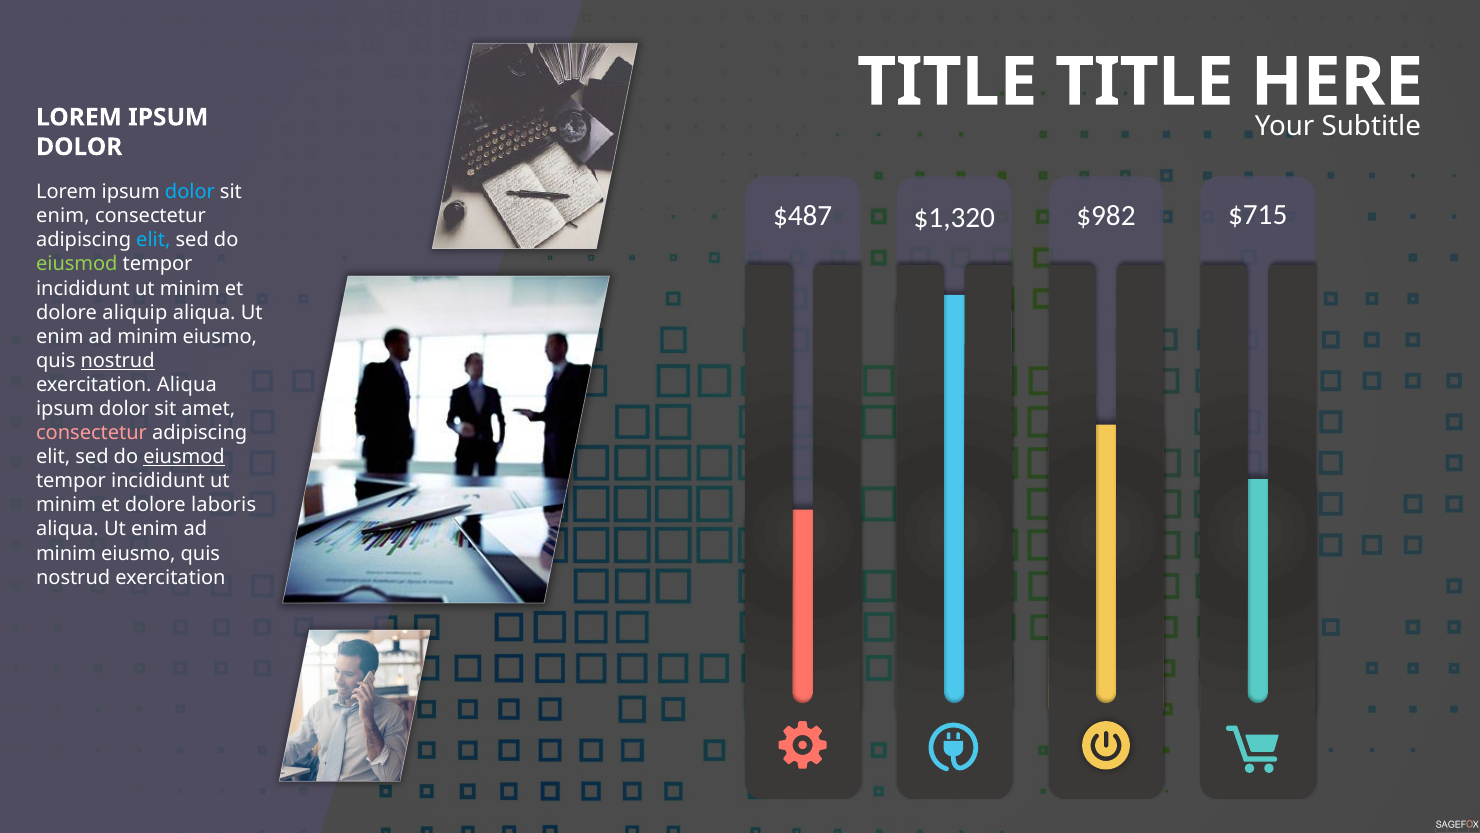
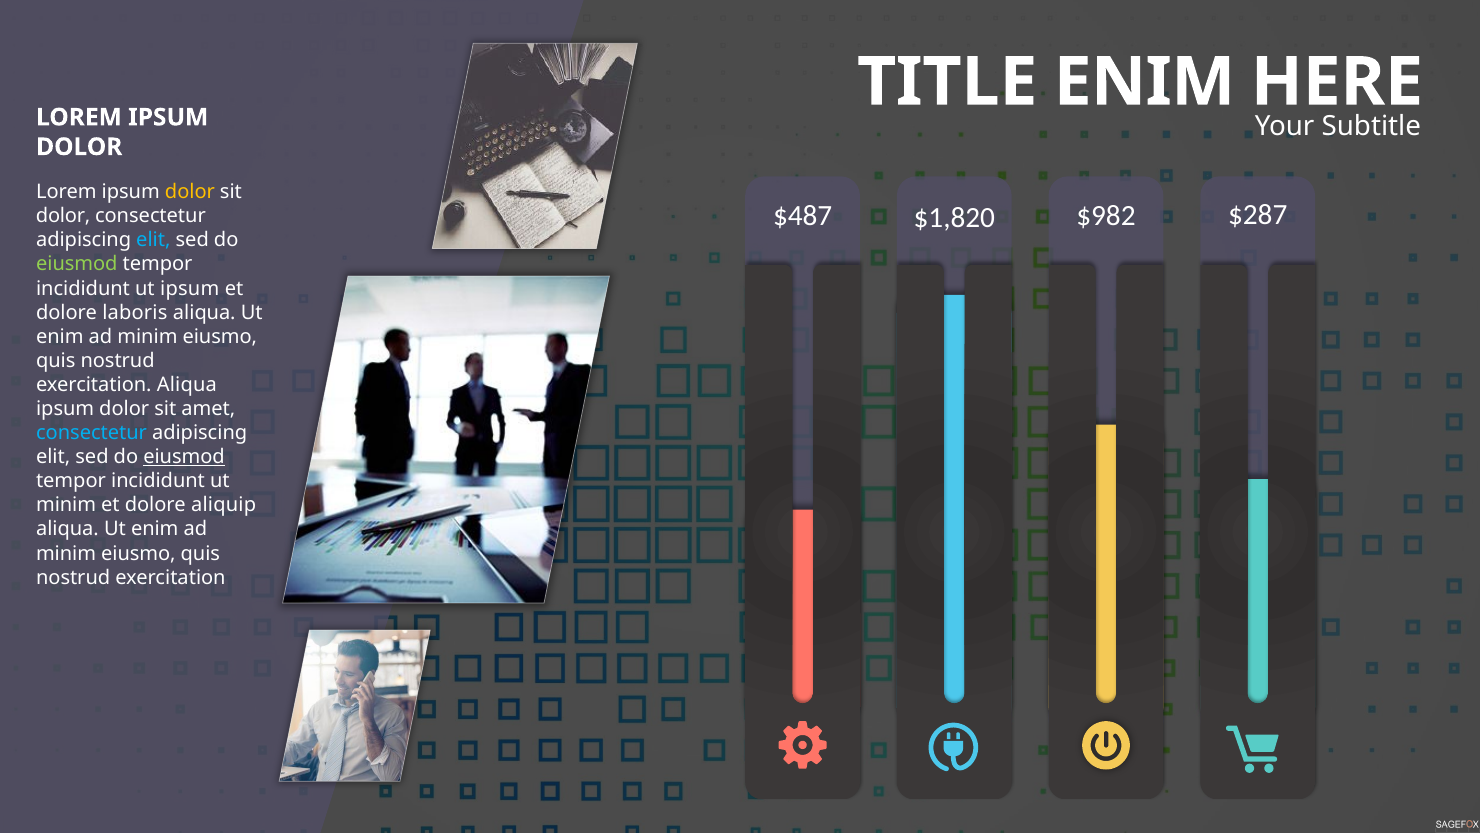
TITLE TITLE: TITLE -> ENIM (1144, 82)
dolor colour: light blue -> yellow (190, 192)
$1,320: $1,320 -> $1,820 (954, 217)
$715: $715 -> $287 (1258, 215)
enim: enim -> dolor (63, 216)
minim: minim -> ipsum (190, 288)
aliquip: aliquip -> laboris (135, 312)
nostrud underline: present -> none (118, 360)
consectetur colour: pink -> light blue (92, 433)
laboris: laboris -> aliquip (224, 505)
